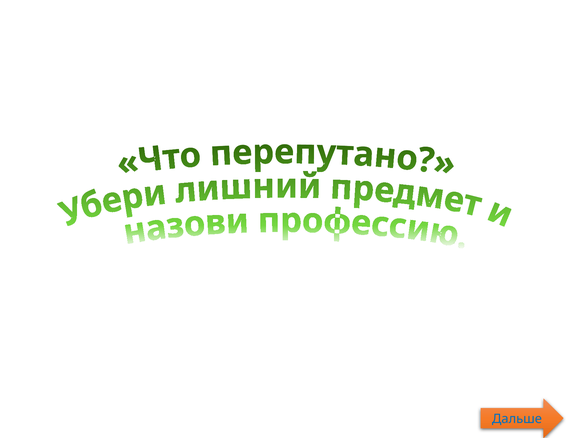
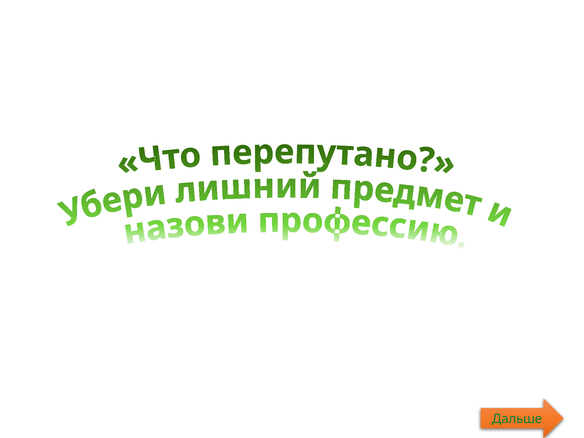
Дальше colour: blue -> green (517, 419)
